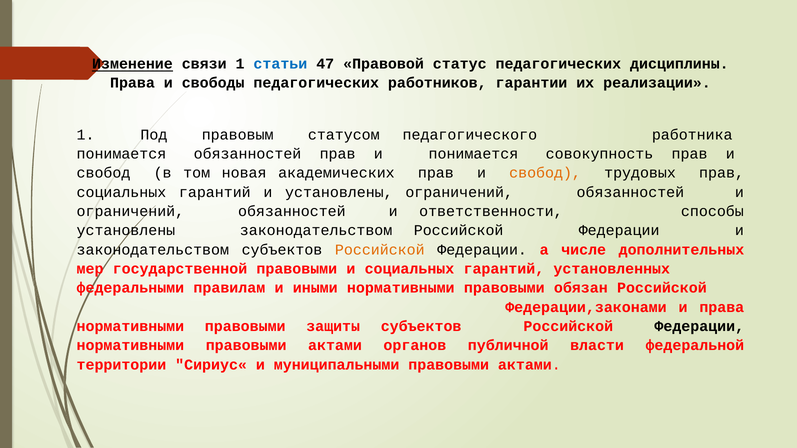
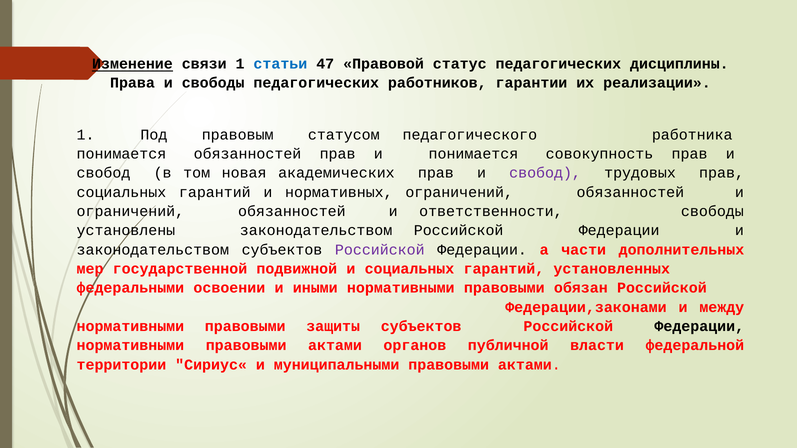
свобод colour: orange -> purple (545, 173)
и установлены: установлены -> нормативных (339, 192)
ответственности способы: способы -> свободы (712, 211)
Российской colour: orange -> purple (380, 250)
числе: числе -> части (584, 250)
государственной правовыми: правовыми -> подвижной (297, 269)
правилам: правилам -> освоении (229, 288)
и права: права -> между (722, 307)
